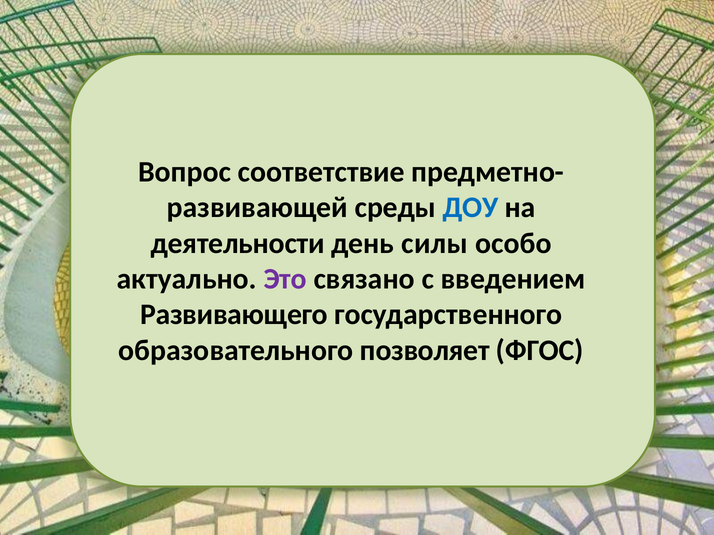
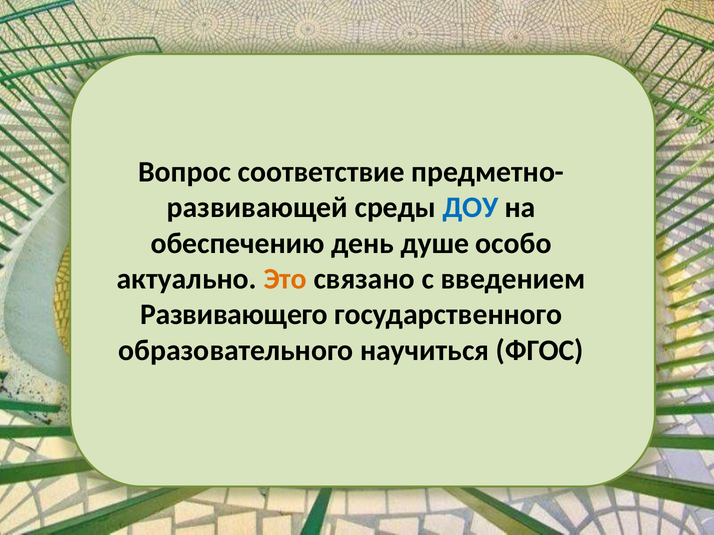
деятельности: деятельности -> обеспечению (238, 244)
силы: силы -> душе (435, 244)
Это colour: purple -> orange (285, 279)
позволяет: позволяет -> научиться (425, 351)
